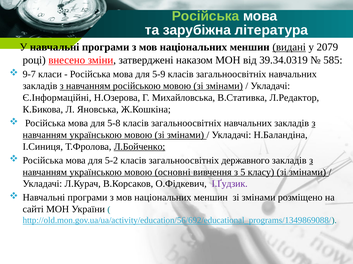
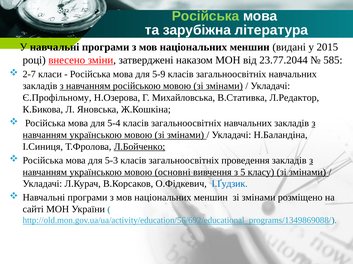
видані underline: present -> none (289, 47)
2079: 2079 -> 2015 (327, 47)
39.34.0319: 39.34.0319 -> 23.77.2044 (284, 60)
9-7: 9-7 -> 2-7 (29, 74)
Є.Інформаційні: Є.Інформаційні -> Є.Профільному (57, 98)
5-8: 5-8 -> 5-4 (114, 123)
5-2: 5-2 -> 5-3 (111, 161)
державного: державного -> проведення (245, 161)
І.Ґудзик colour: purple -> blue (230, 184)
